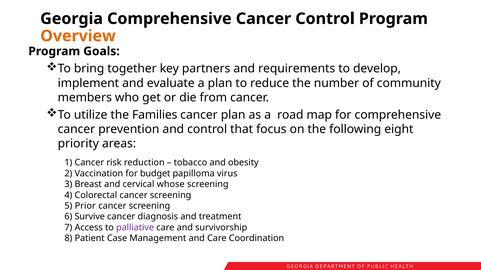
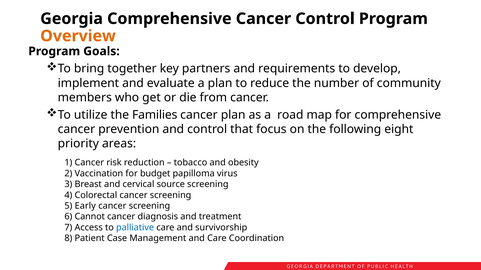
whose: whose -> source (171, 185)
Prior: Prior -> Early (85, 206)
Survive: Survive -> Cannot (90, 217)
palliative colour: purple -> blue (135, 228)
